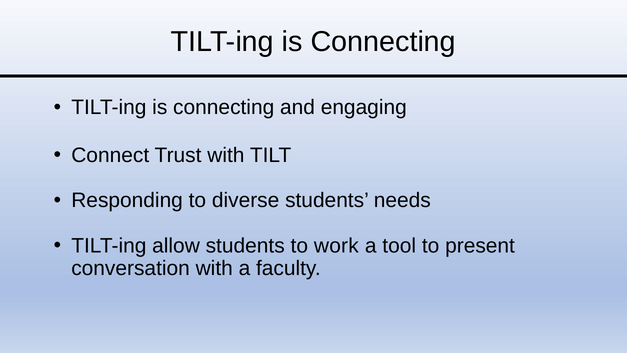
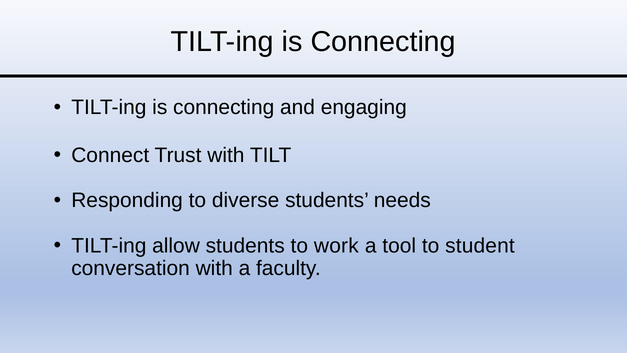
present: present -> student (480, 245)
